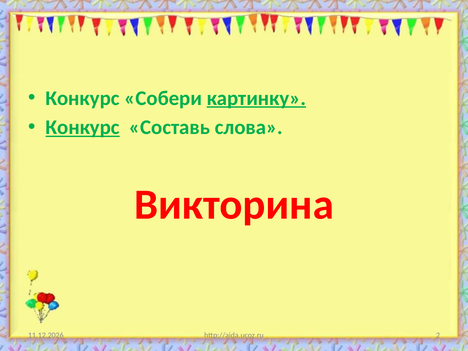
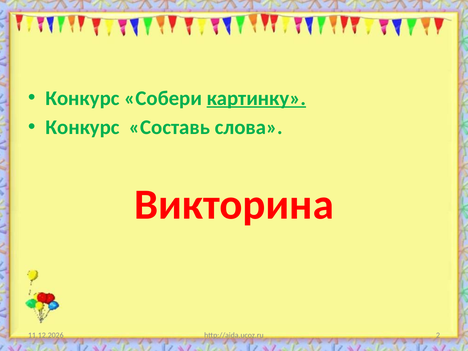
Конкурс underline: present -> none (83, 127)
